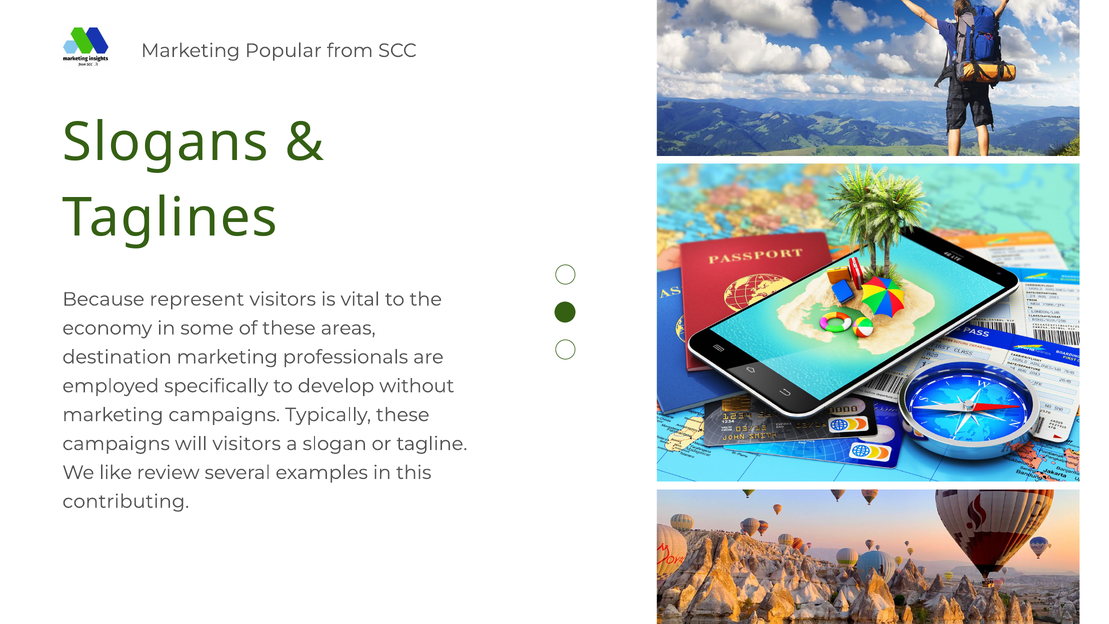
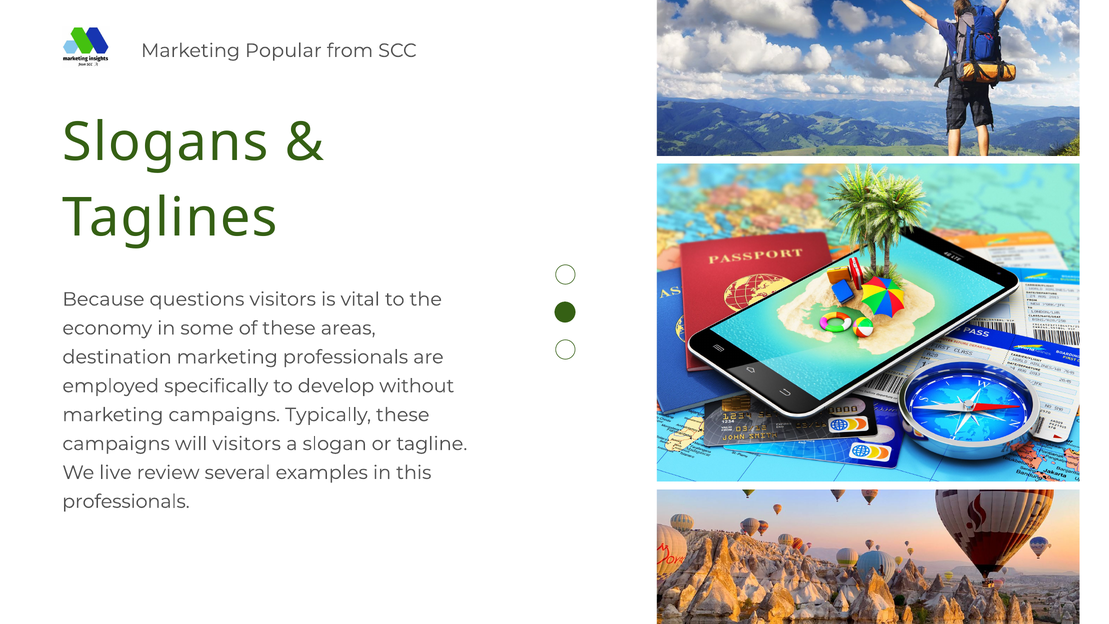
represent: represent -> questions (197, 299)
like: like -> live (115, 472)
contributing: contributing -> professionals (126, 501)
